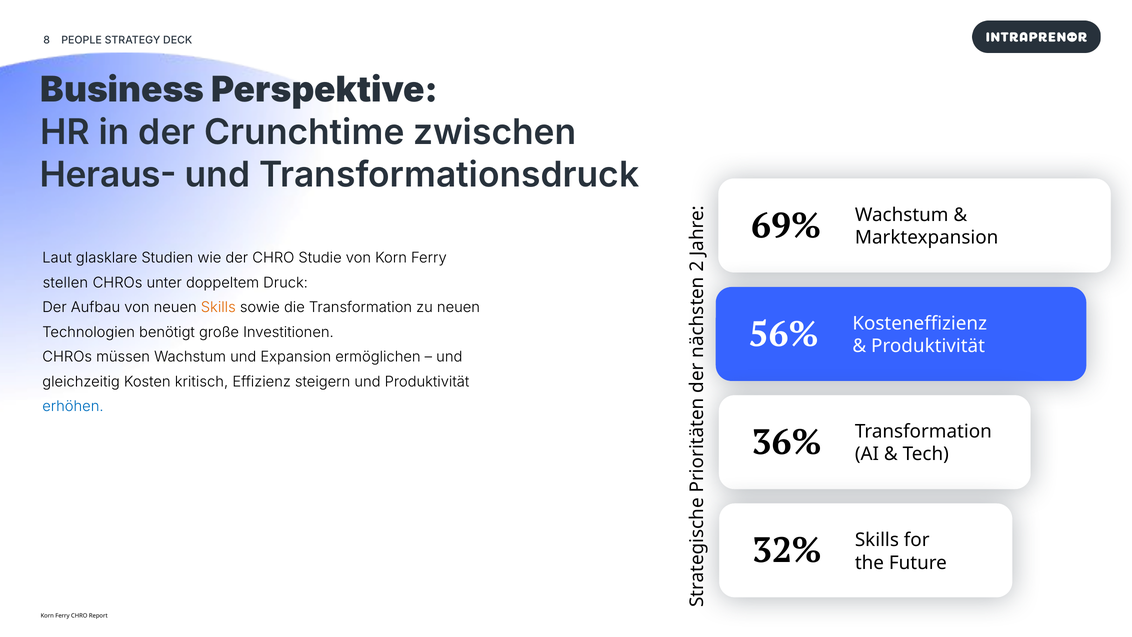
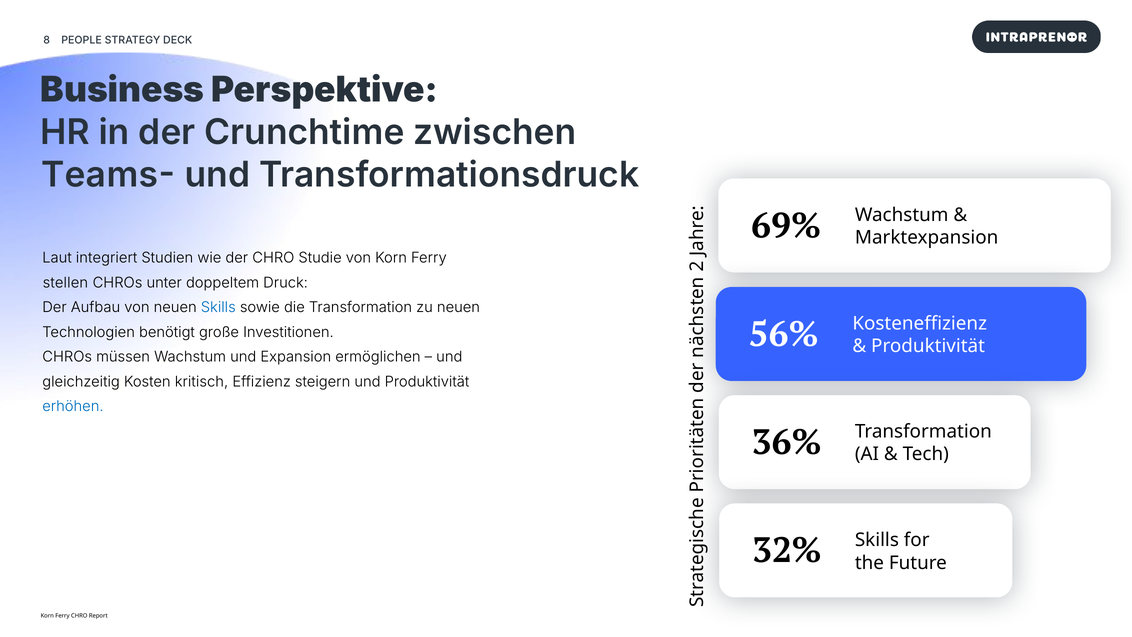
Heraus-: Heraus- -> Teams- (108, 175)
glasklare: glasklare -> integriert (107, 258)
Skills colour: orange -> blue (218, 307)
